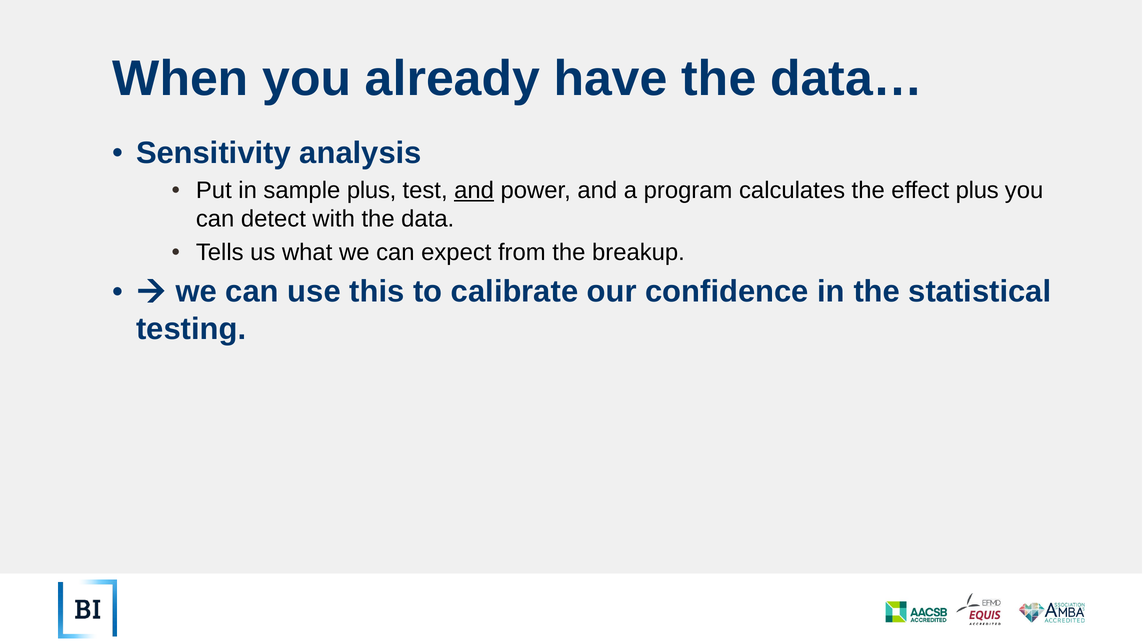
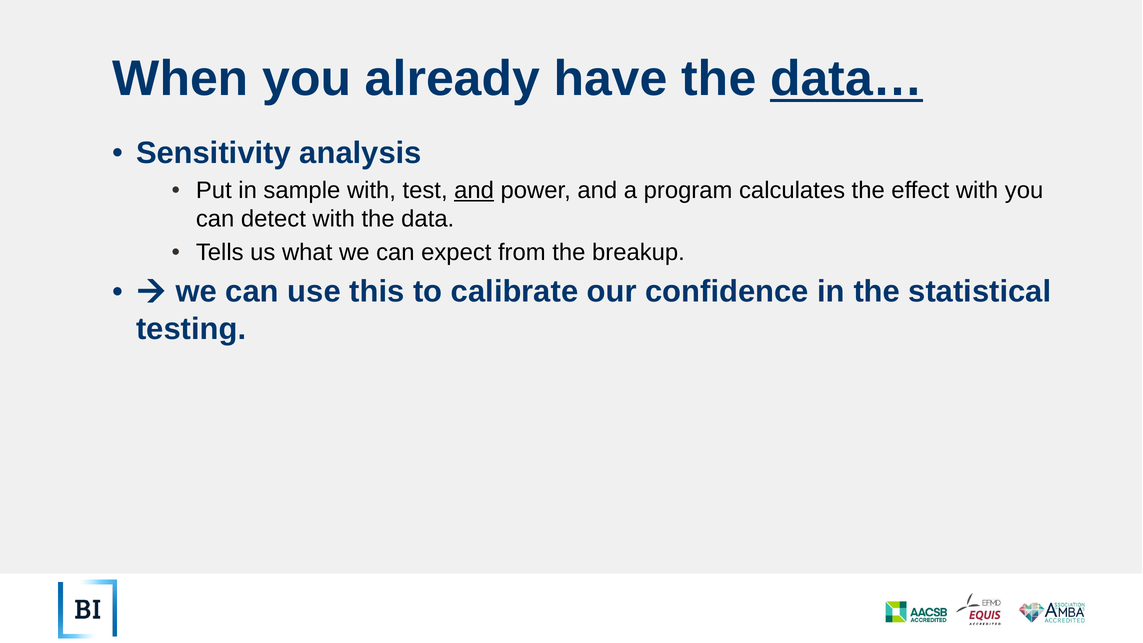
data… underline: none -> present (847, 79)
sample plus: plus -> with (371, 190)
effect plus: plus -> with (977, 190)
